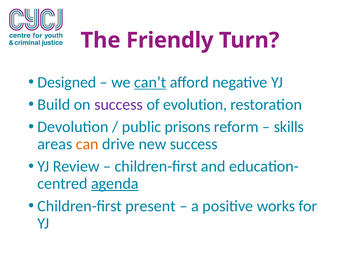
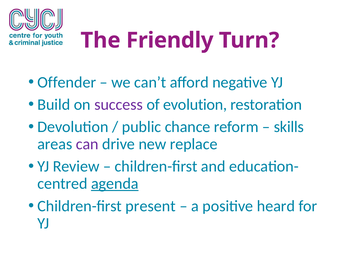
Designed: Designed -> Offender (67, 82)
can’t underline: present -> none (150, 82)
prisons: prisons -> chance (188, 127)
can colour: orange -> purple (87, 144)
new success: success -> replace (194, 144)
works: works -> heard (276, 206)
